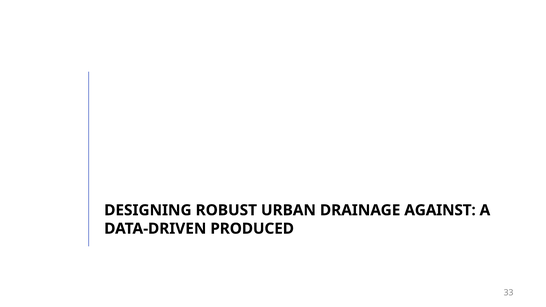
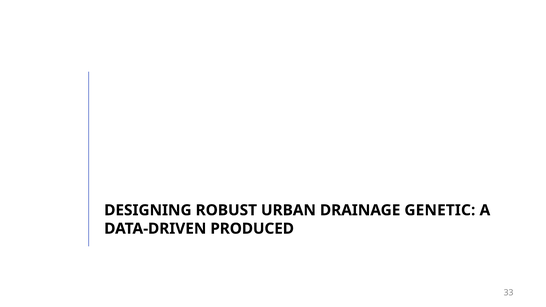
AGAINST: AGAINST -> GENETIC (440, 210)
